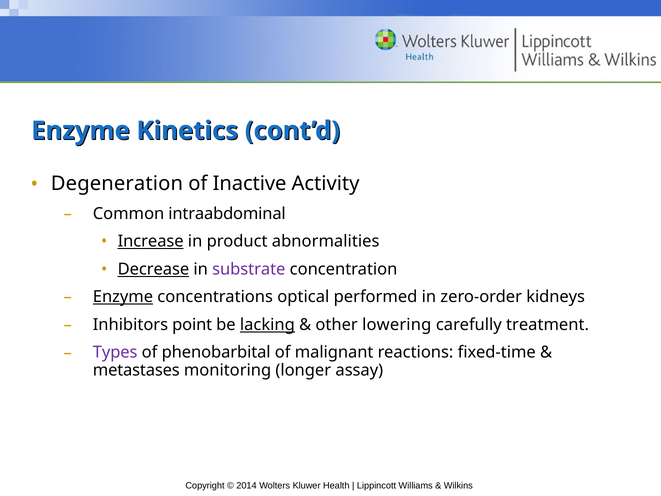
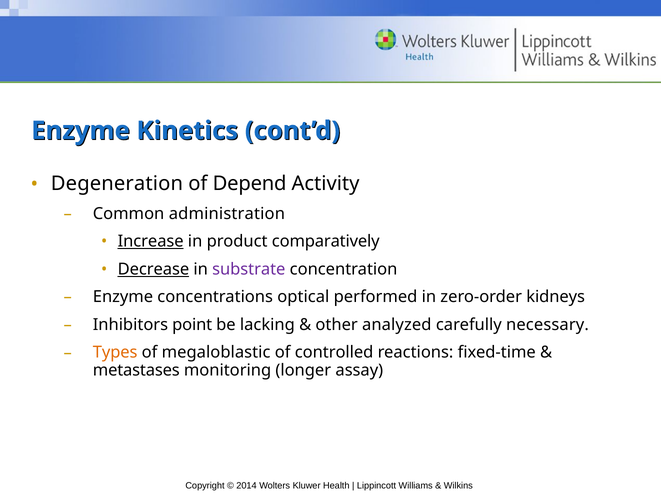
Inactive: Inactive -> Depend (250, 184)
intraabdominal: intraabdominal -> administration (227, 214)
abnormalities: abnormalities -> comparatively (326, 241)
Enzyme underline: present -> none (123, 297)
lacking underline: present -> none (267, 325)
lowering: lowering -> analyzed (397, 325)
treatment: treatment -> necessary (547, 325)
Types colour: purple -> orange (115, 352)
phenobarbital: phenobarbital -> megaloblastic (216, 352)
malignant: malignant -> controlled (334, 352)
